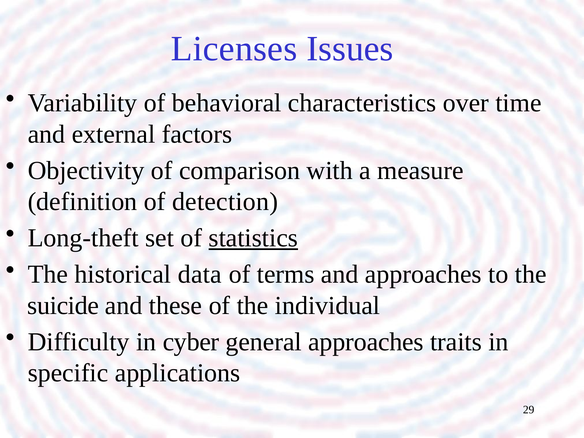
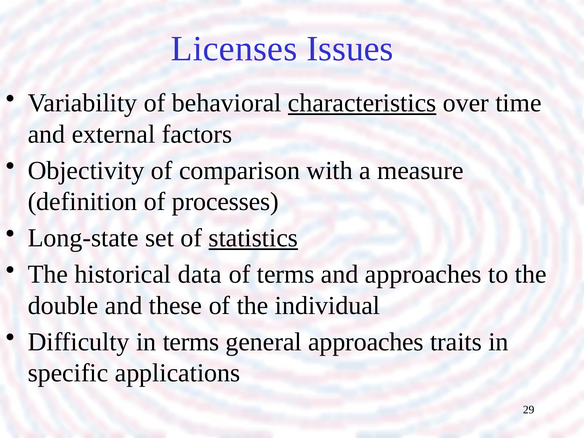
characteristics underline: none -> present (362, 103)
detection: detection -> processes (225, 202)
Long-theft: Long-theft -> Long-state (83, 238)
suicide: suicide -> double (63, 306)
in cyber: cyber -> terms (191, 342)
